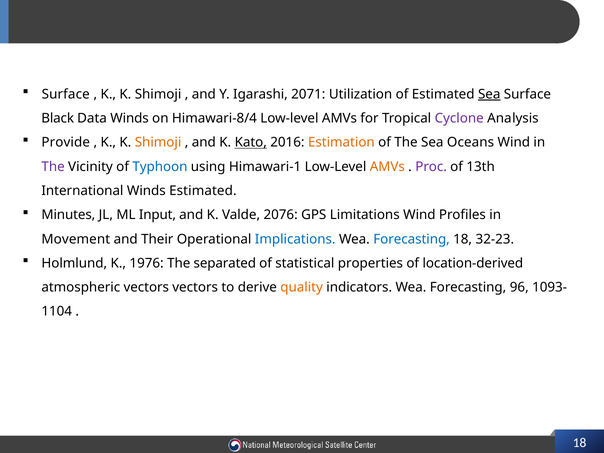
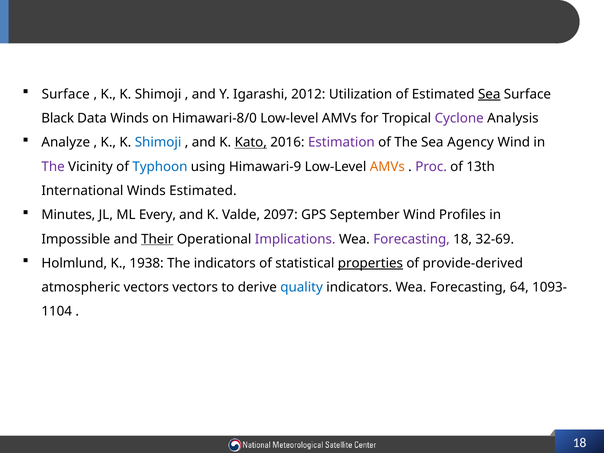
2071: 2071 -> 2012 (308, 94)
Himawari-8/4: Himawari-8/4 -> Himawari-8/0 (214, 118)
Provide: Provide -> Analyze (66, 143)
Shimoji colour: orange -> blue (158, 143)
Estimation colour: orange -> purple (341, 143)
Oceans: Oceans -> Agency (470, 143)
Himawari-1: Himawari-1 -> Himawari-9 (265, 167)
Input: Input -> Every (157, 215)
2076: 2076 -> 2097 (281, 215)
Limitations: Limitations -> September (365, 215)
Movement: Movement -> Impossible (76, 239)
Their underline: none -> present (157, 239)
Implications colour: blue -> purple (295, 239)
Forecasting colour: blue -> purple (412, 239)
32-23: 32-23 -> 32-69 (495, 239)
1976: 1976 -> 1938 (147, 263)
The separated: separated -> indicators (225, 263)
properties underline: none -> present (370, 263)
location-derived: location-derived -> provide-derived (473, 263)
quality colour: orange -> blue (302, 287)
96: 96 -> 64 (519, 287)
